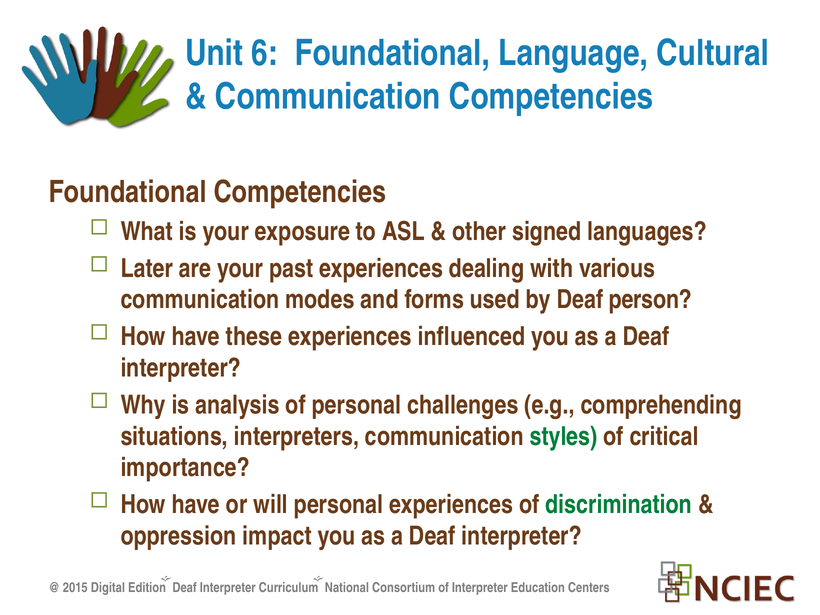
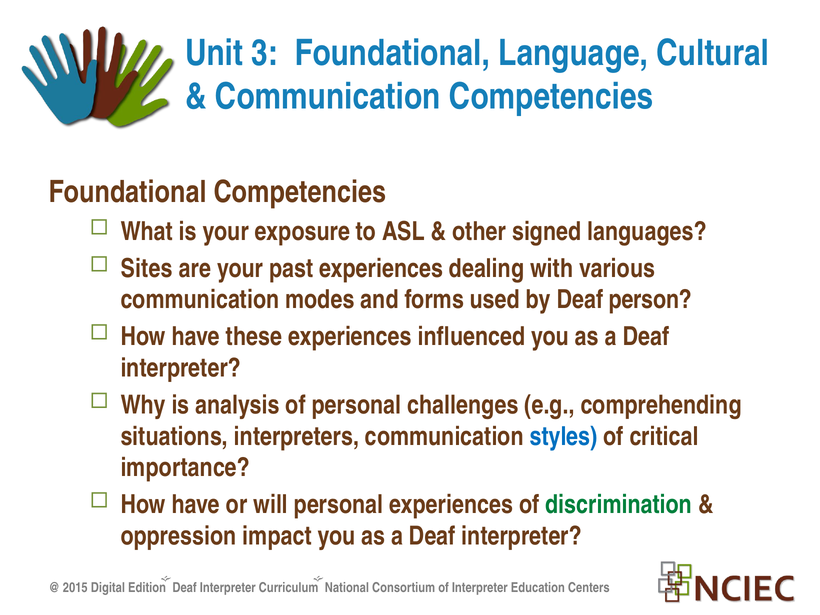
6: 6 -> 3 (265, 53)
Later: Later -> Sites (147, 268)
styles colour: green -> blue (564, 436)
